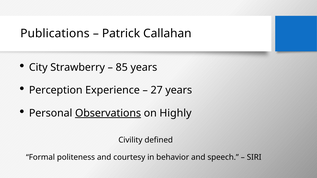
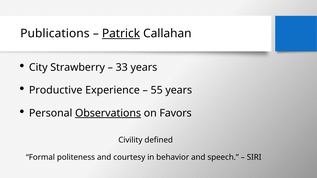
Patrick underline: none -> present (121, 34)
85: 85 -> 33 (122, 68)
Perception: Perception -> Productive (56, 90)
27: 27 -> 55 (157, 90)
Highly: Highly -> Favors (176, 113)
